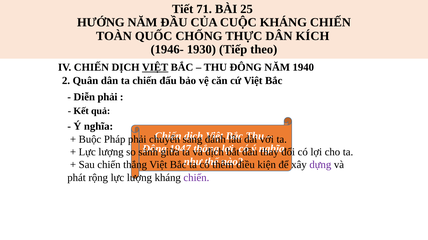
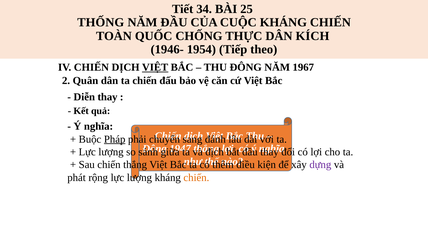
71: 71 -> 34 (204, 9)
HƯỚNG: HƯỚNG -> THỐNG (101, 23)
1930: 1930 -> 1954 (201, 50)
1940: 1940 -> 1967 (303, 68)
Diễn phải: phải -> thay (107, 97)
Pháp underline: none -> present (115, 140)
chiến colour: purple -> orange (196, 178)
